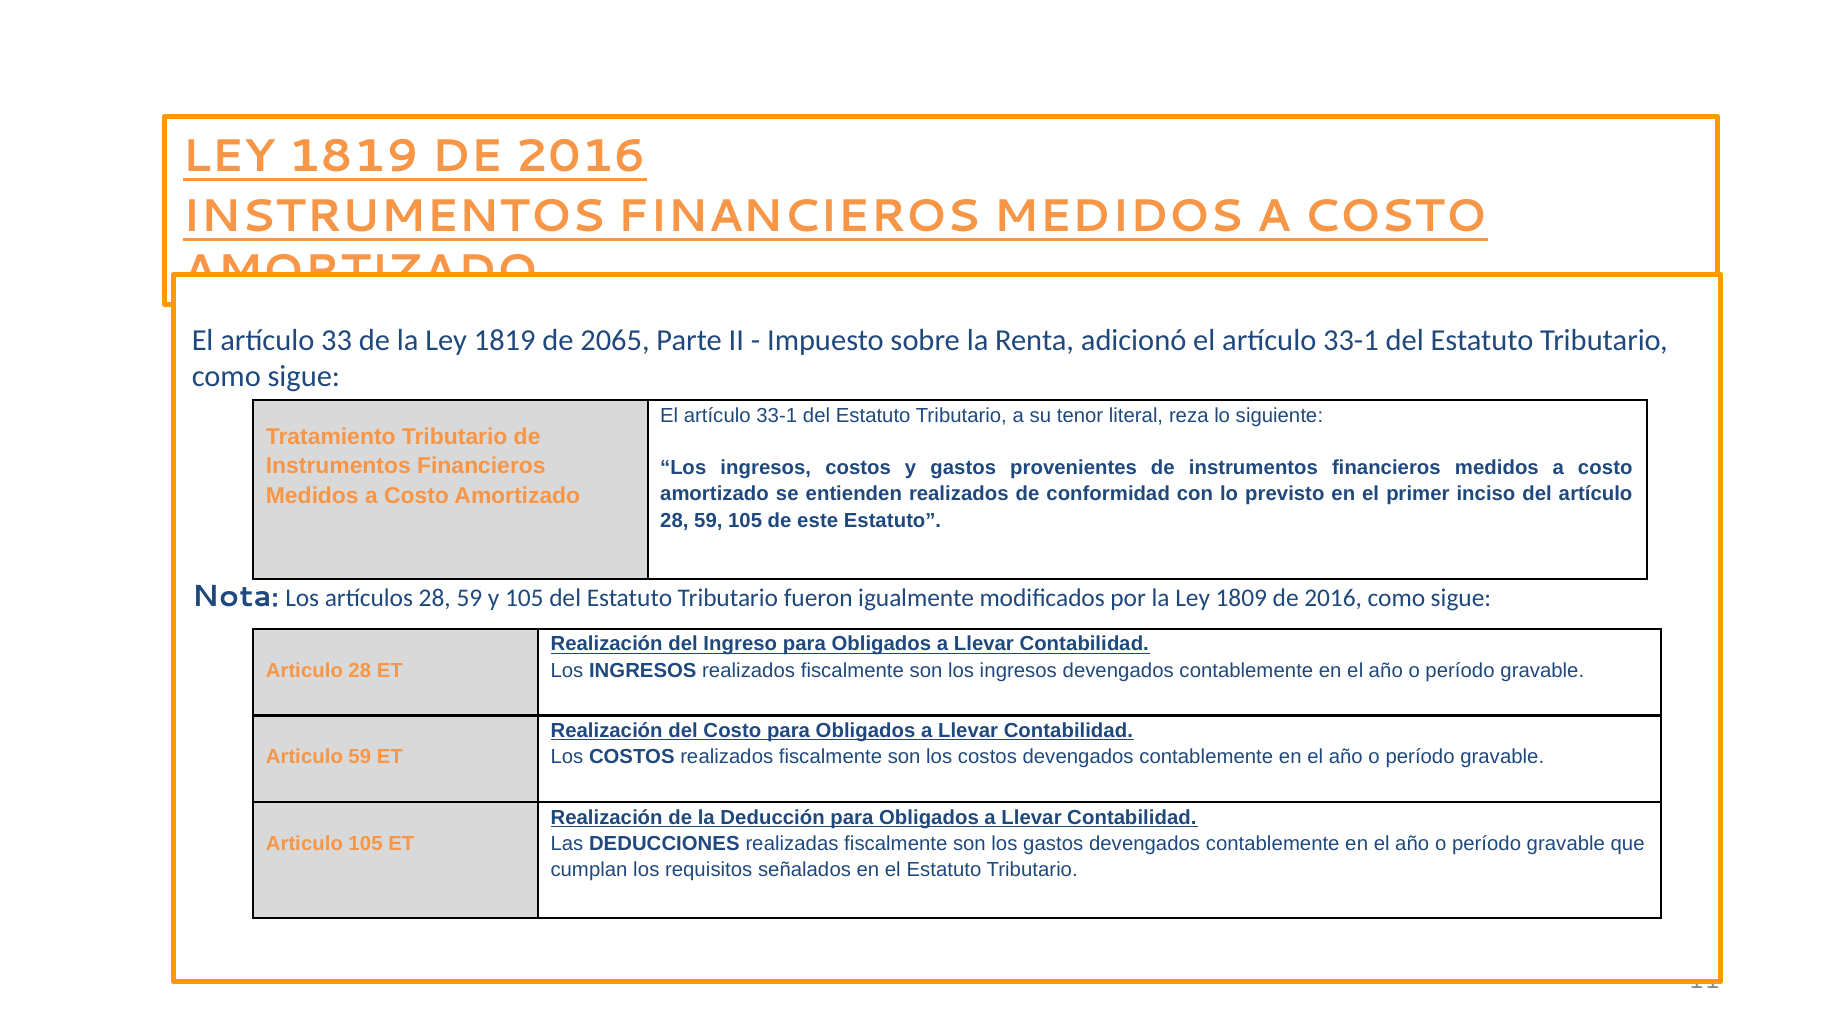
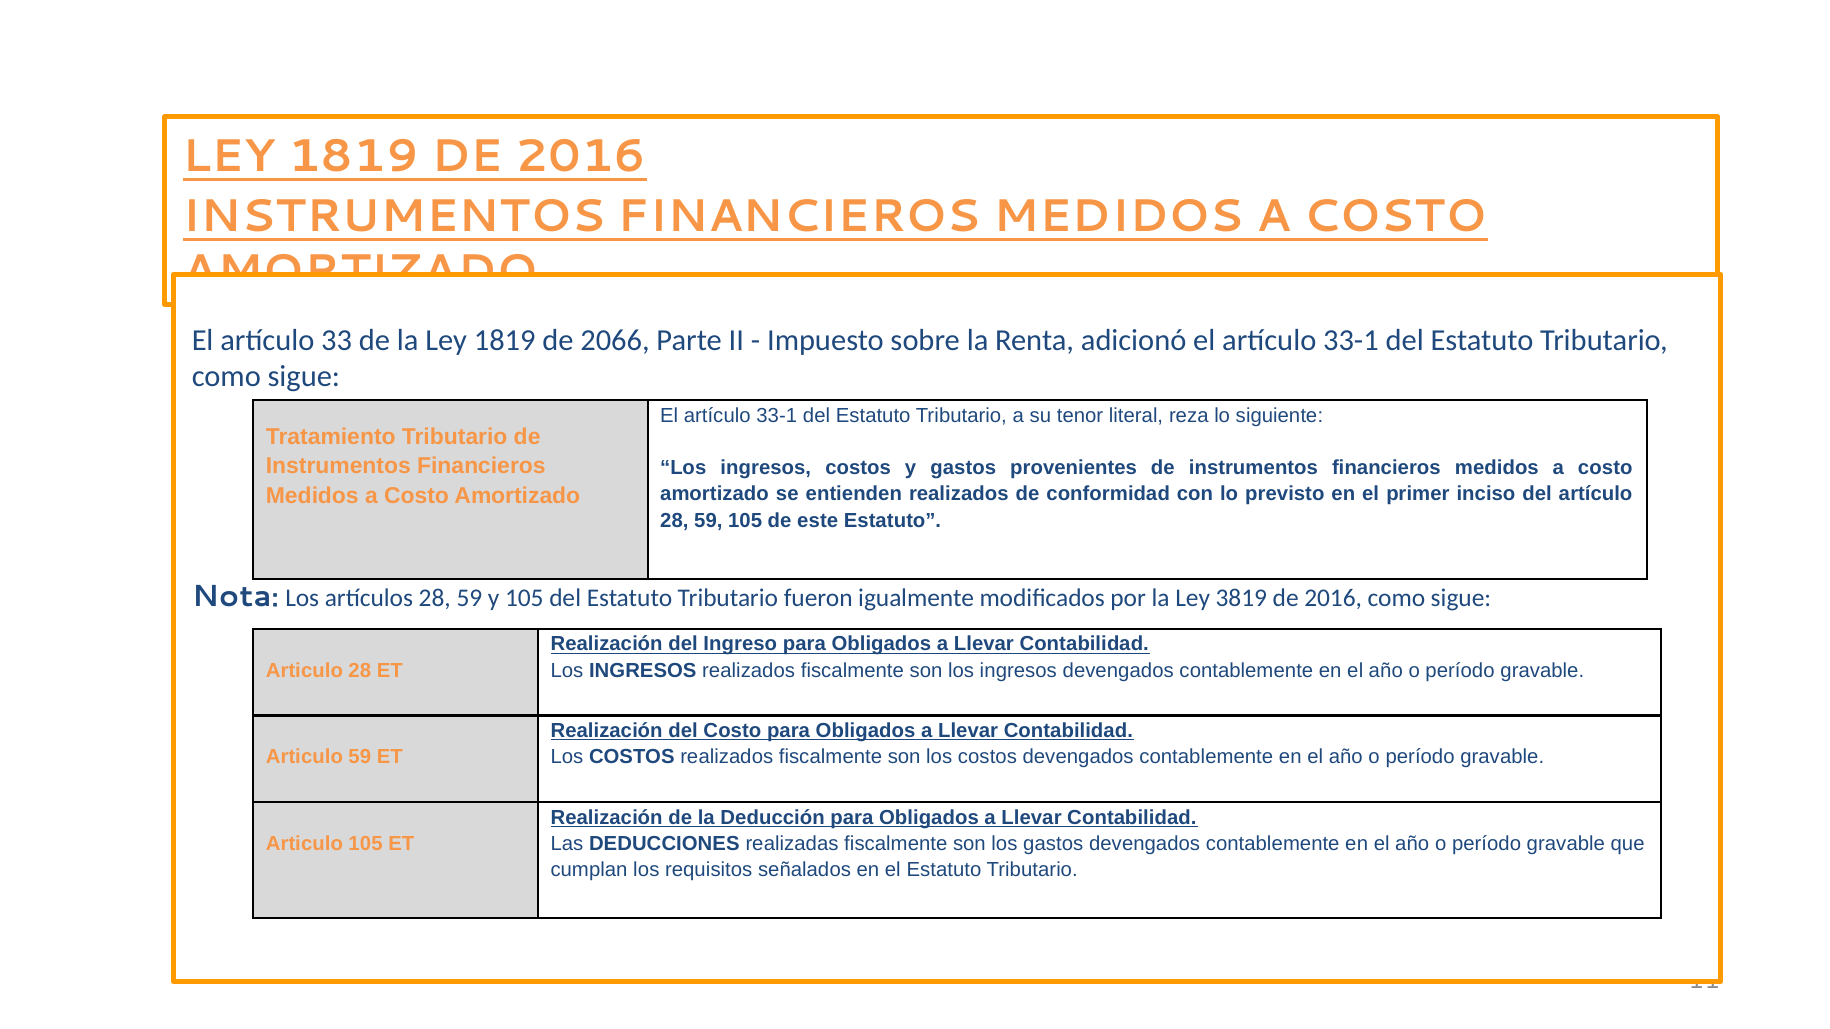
2065: 2065 -> 2066 (615, 340)
1809: 1809 -> 3819 (1241, 598)
